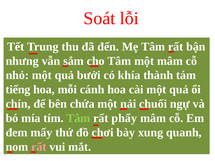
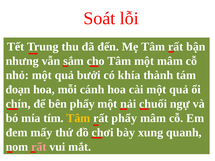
tiếng: tiếng -> đoạn (18, 90)
bên chứa: chứa -> phẩy (82, 104)
Tâm colour: light green -> yellow (78, 118)
